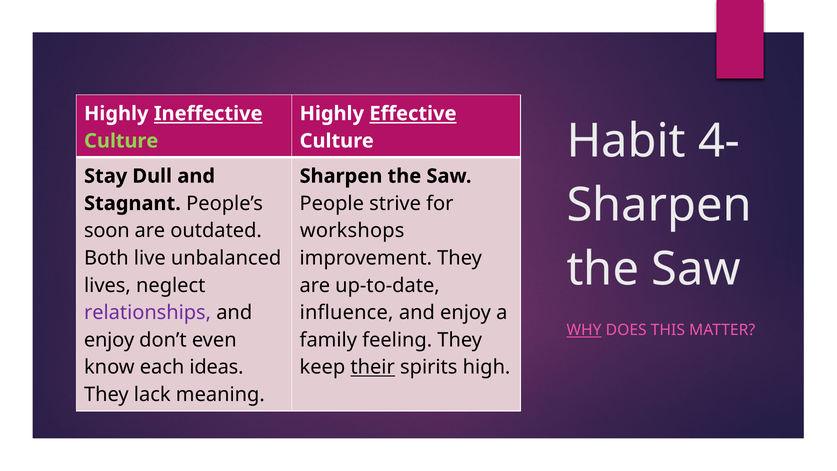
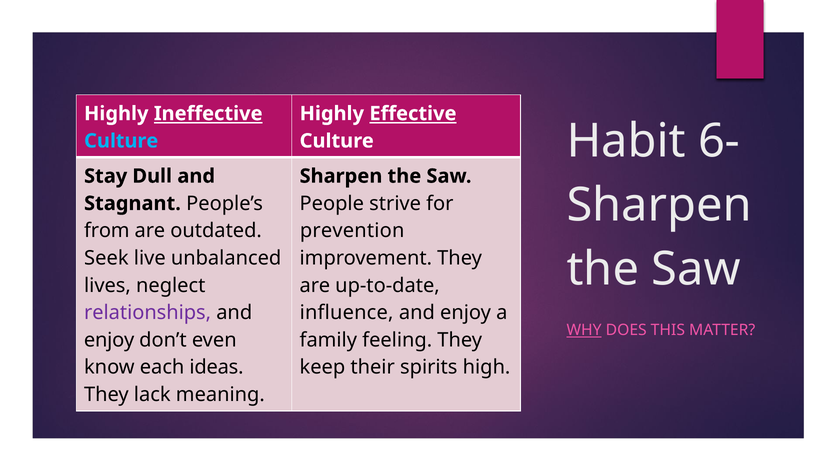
4-: 4- -> 6- (719, 141)
Culture colour: light green -> light blue (121, 141)
soon: soon -> from (107, 231)
workshops: workshops -> prevention (352, 231)
Both: Both -> Seek (106, 258)
their underline: present -> none (373, 367)
